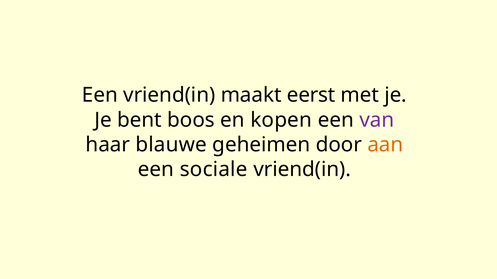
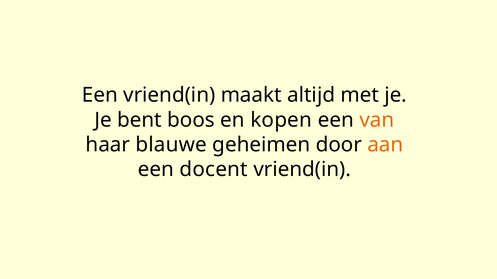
eerst: eerst -> altijd (311, 95)
van colour: purple -> orange (377, 120)
sociale: sociale -> docent (214, 170)
